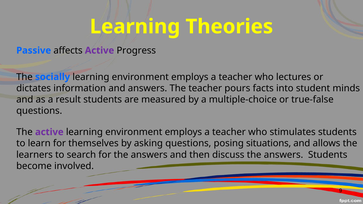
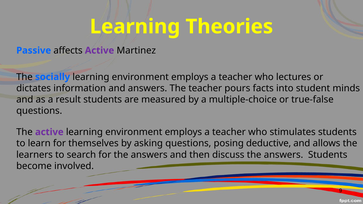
Progress: Progress -> Martinez (136, 51)
situations: situations -> deductive (269, 143)
